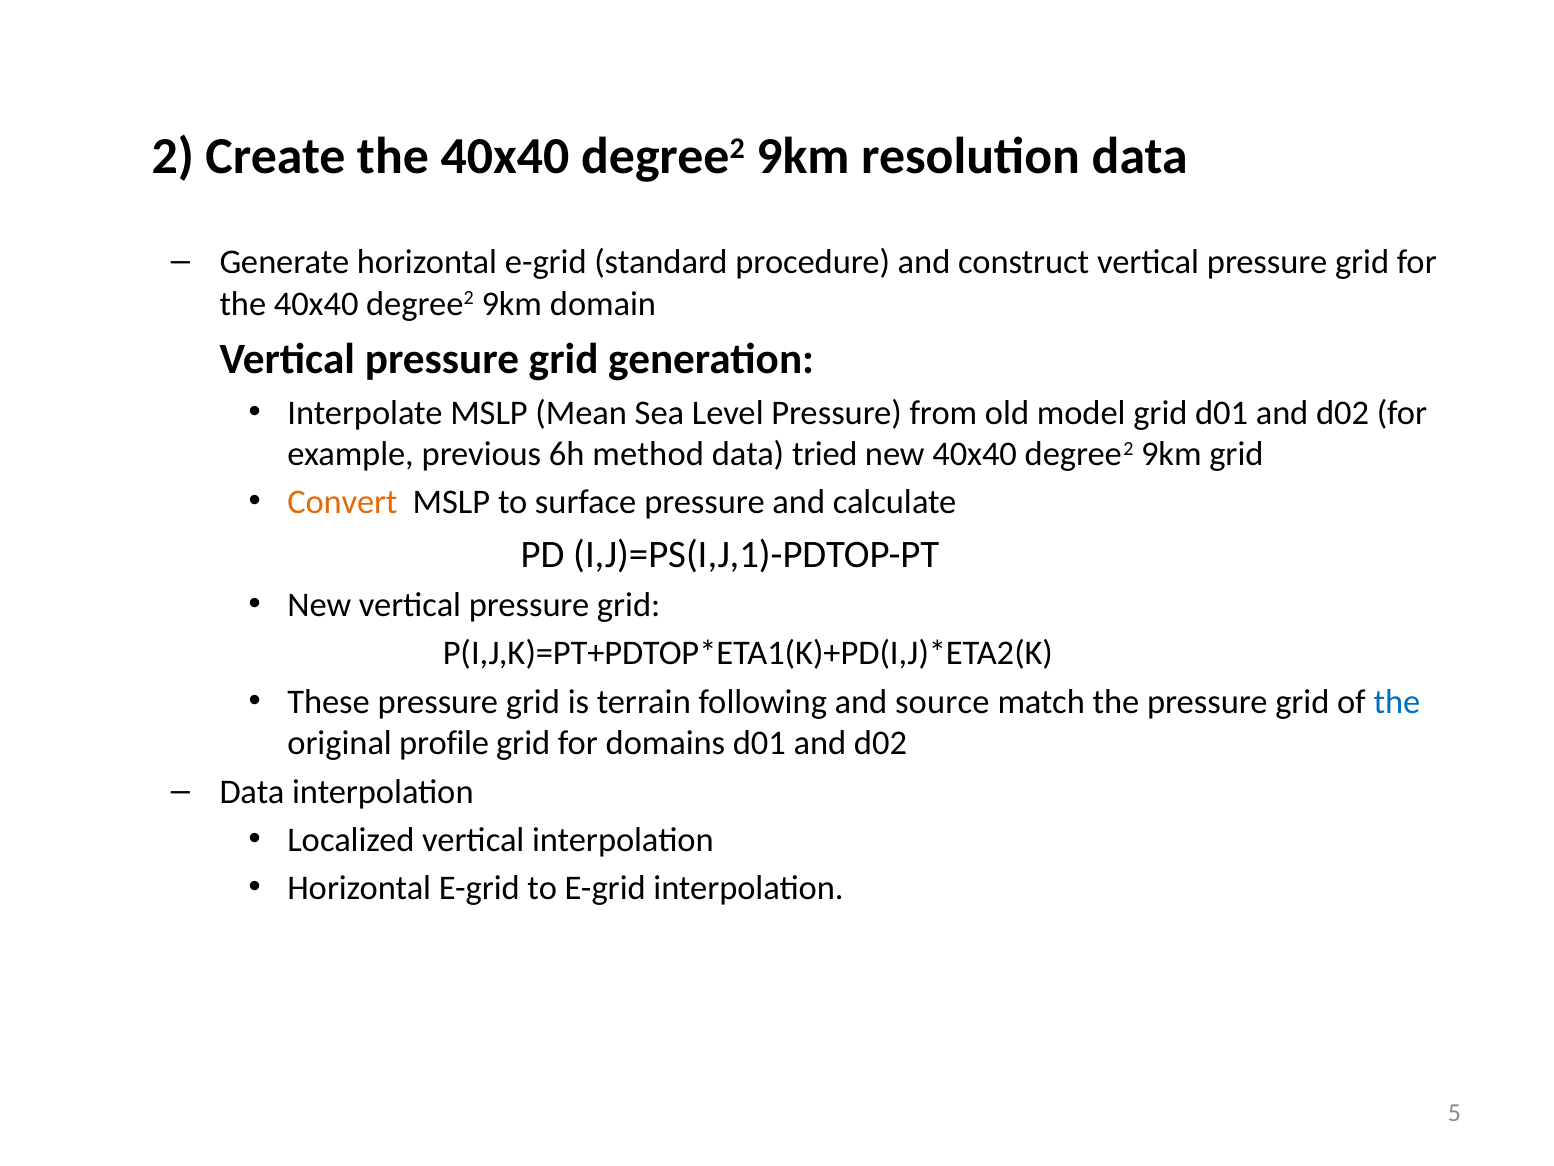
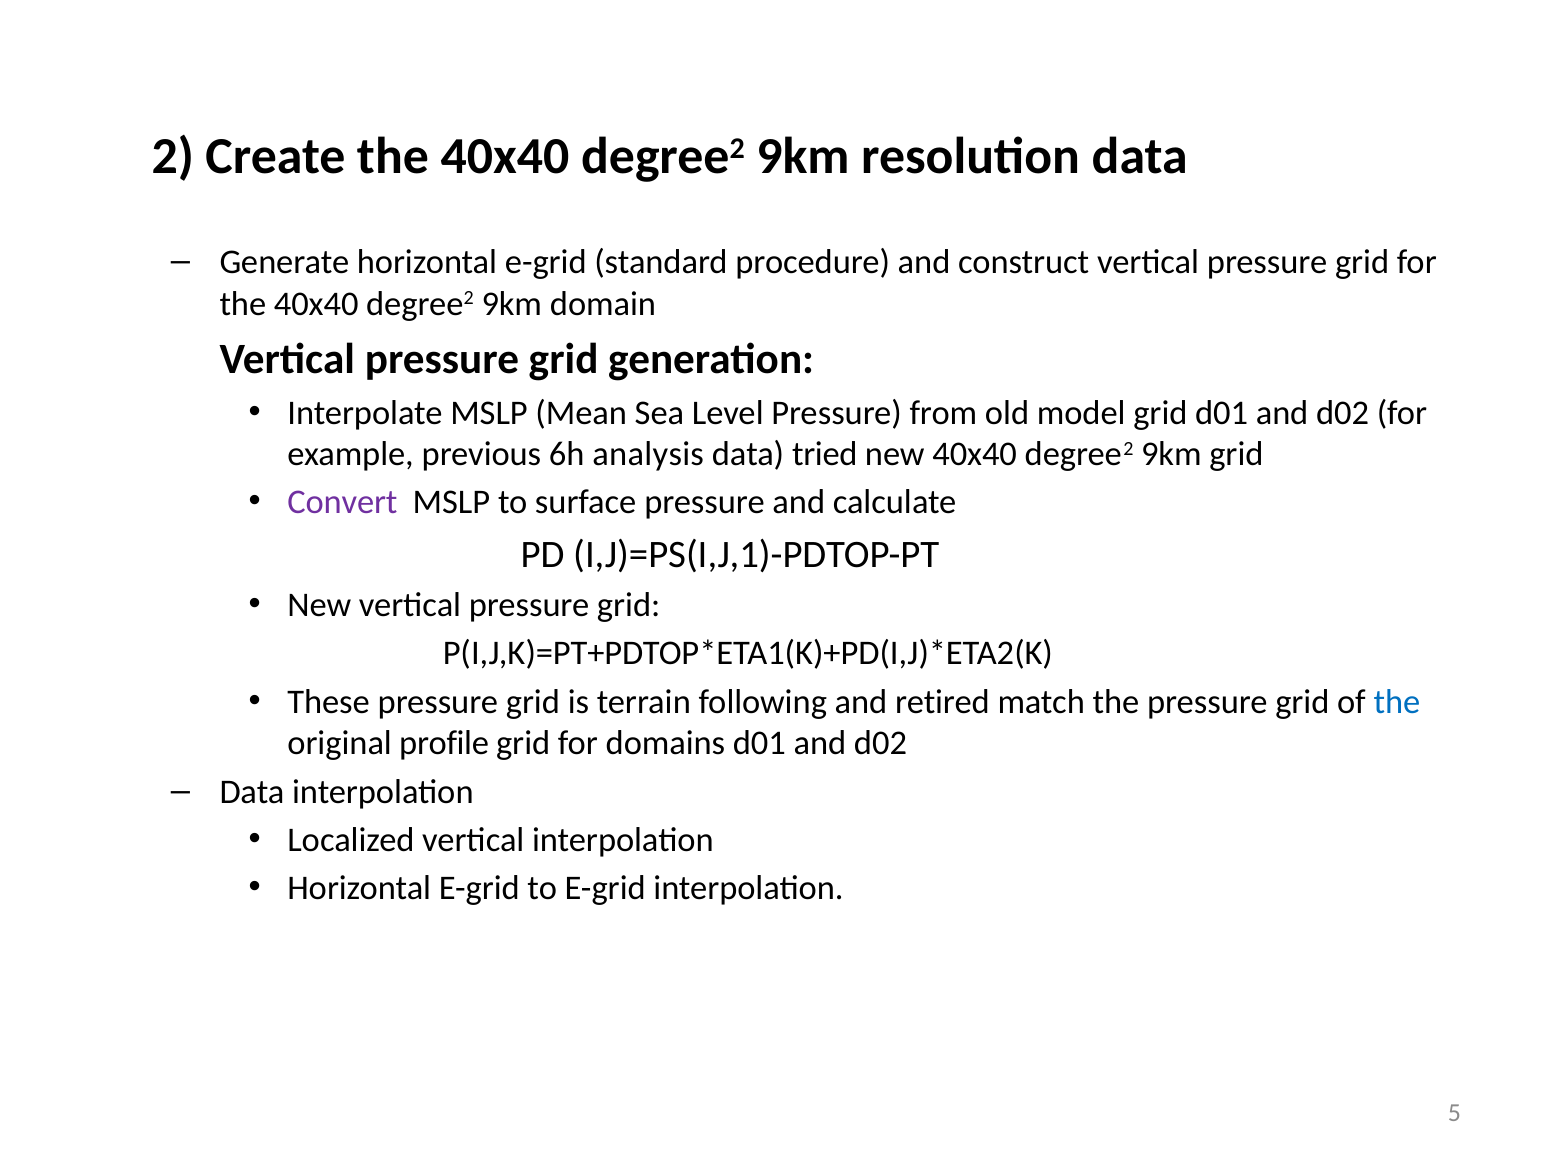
method: method -> analysis (648, 454)
Convert colour: orange -> purple (342, 502)
source: source -> retired (942, 702)
